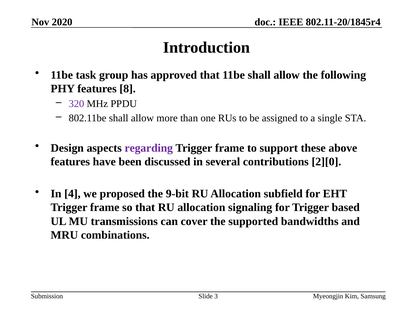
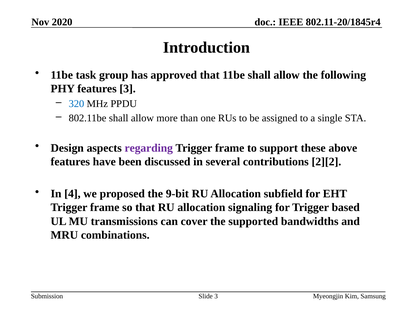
features 8: 8 -> 3 (128, 89)
320 colour: purple -> blue (76, 104)
2][0: 2][0 -> 2][2 (326, 162)
